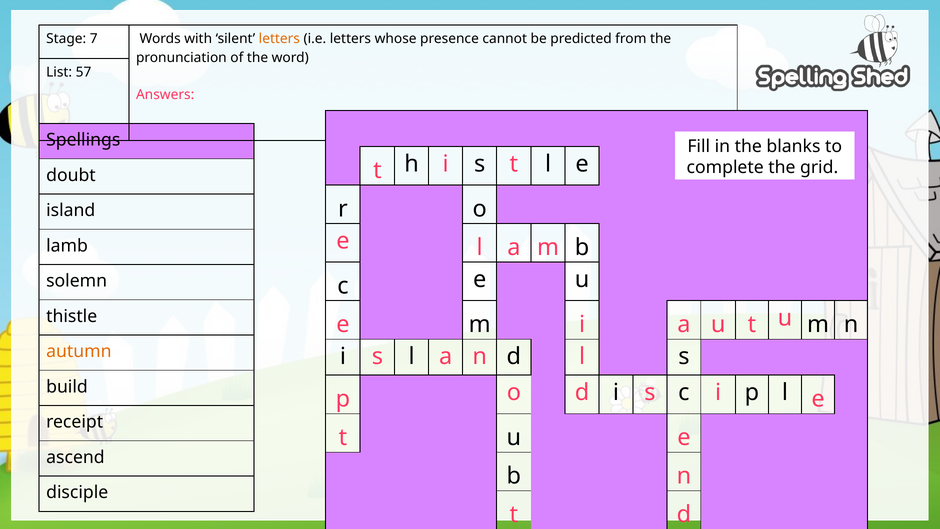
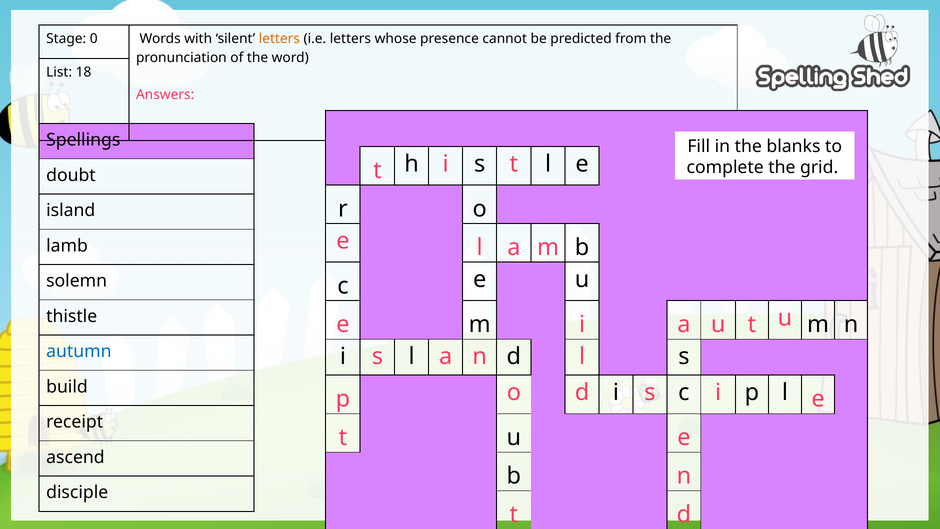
7: 7 -> 0 (94, 39)
57: 57 -> 18 (84, 72)
autumn colour: orange -> blue (79, 351)
